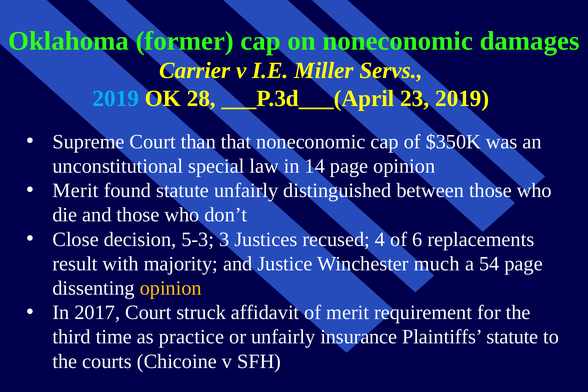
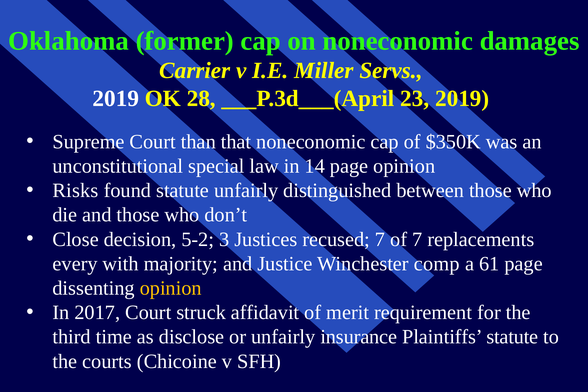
2019 colour: light blue -> white (116, 99)
Merit: Merit -> Risks (76, 191)
5-3: 5-3 -> 5-2 (198, 239)
recused 4: 4 -> 7 (380, 239)
of 6: 6 -> 7 (417, 239)
result: result -> every (75, 264)
much: much -> comp (437, 264)
54: 54 -> 61 (489, 264)
practice: practice -> disclose (192, 337)
